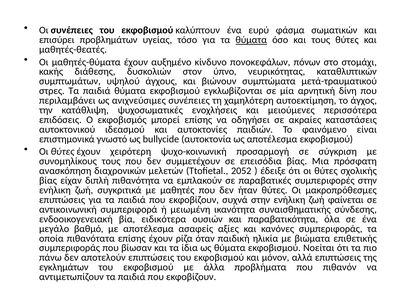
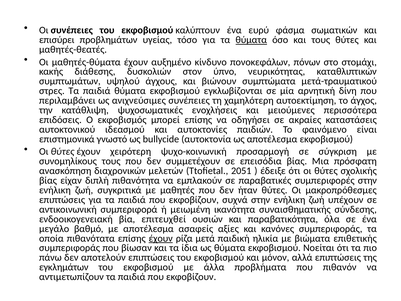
2052: 2052 -> 2051 (241, 171)
φαίνεται: φαίνεται -> υπέχουν (346, 200)
ειδικότερα: ειδικότερα -> επιτευχθεί (164, 219)
έχουν underline: none -> present (161, 238)
όταν: όταν -> μετά (205, 238)
